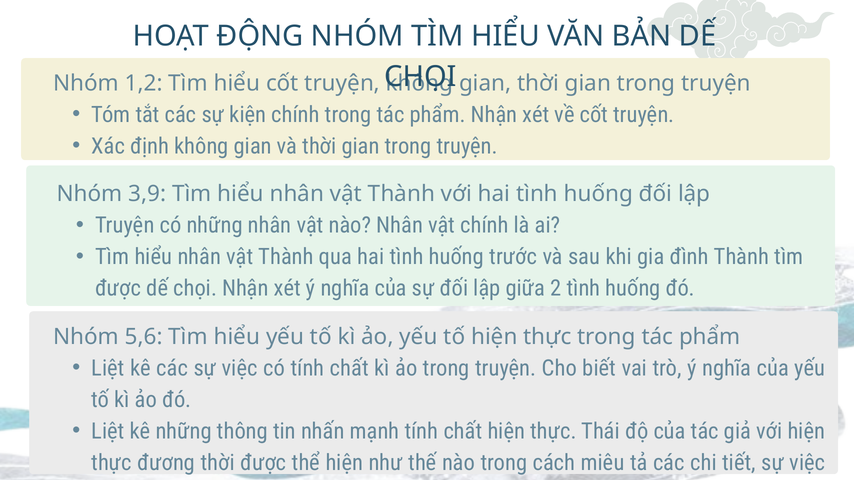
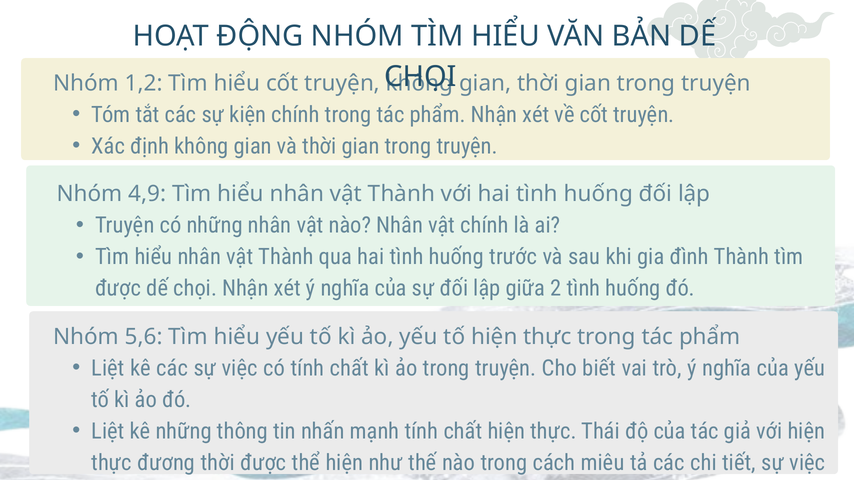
3,9: 3,9 -> 4,9 (147, 194)
